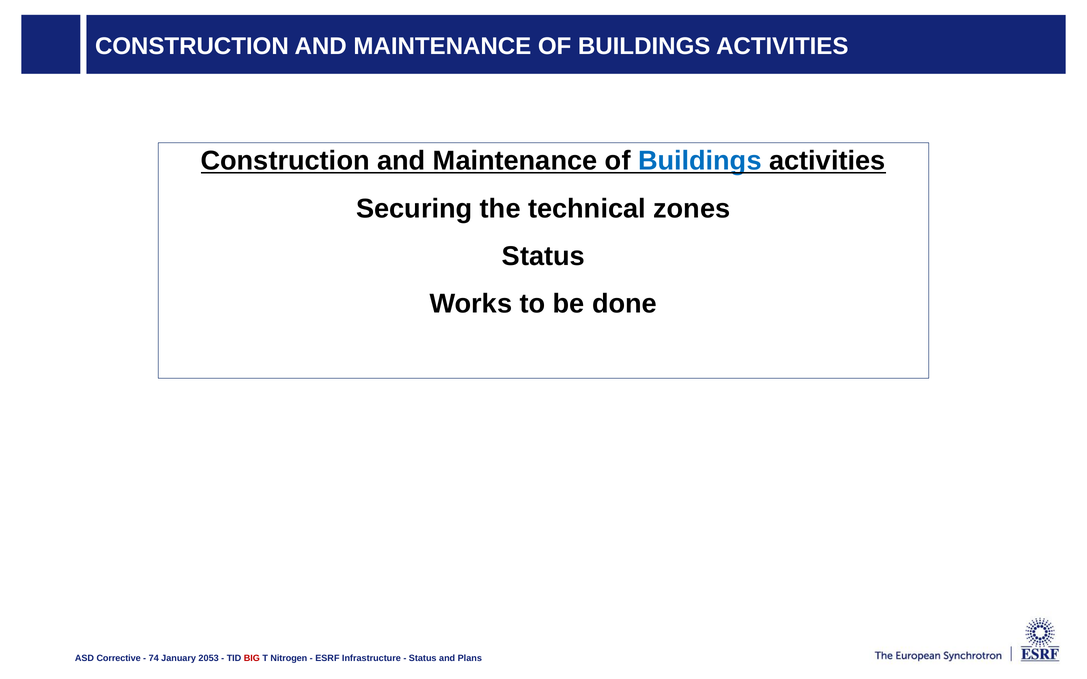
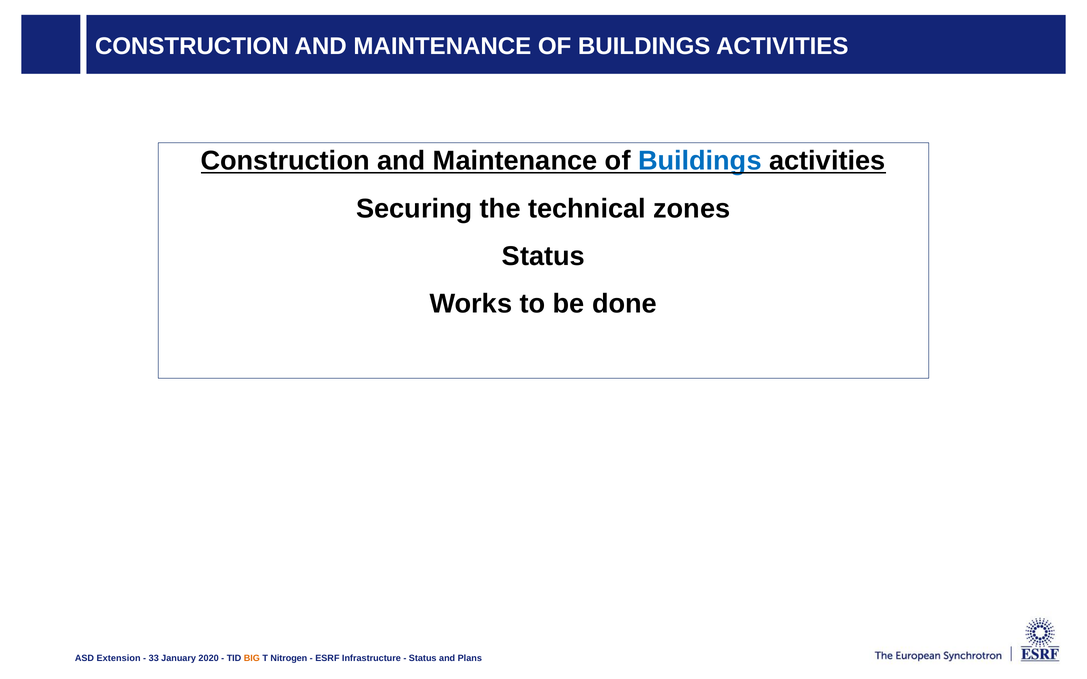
Corrective: Corrective -> Extension (119, 658)
74: 74 -> 33 (154, 658)
2053: 2053 -> 2020 (209, 658)
BIG colour: red -> orange (252, 658)
